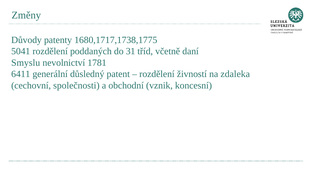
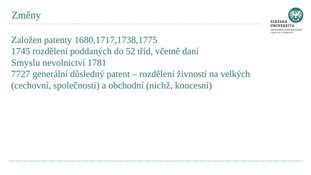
Důvody: Důvody -> Založen (26, 40)
5041: 5041 -> 1745 (21, 51)
31: 31 -> 52 (131, 51)
6411: 6411 -> 7727 (21, 74)
zdaleka: zdaleka -> velkých (235, 74)
vznik: vznik -> nichž (159, 85)
